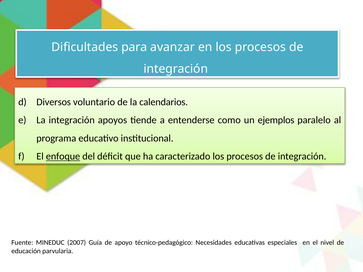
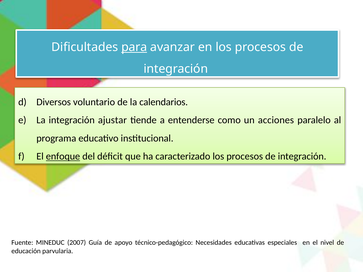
para underline: none -> present (134, 47)
apoyos: apoyos -> ajustar (112, 120)
ejemplos: ejemplos -> acciones (276, 120)
